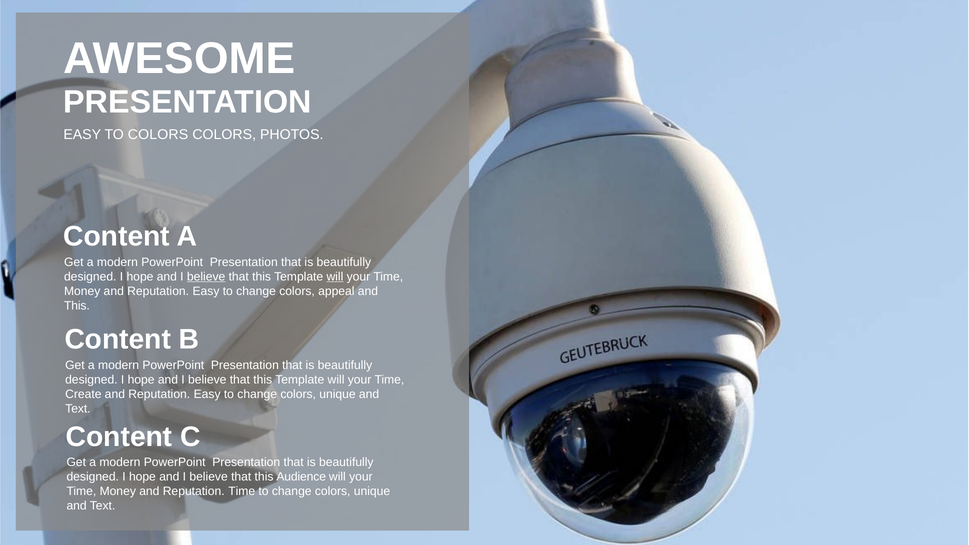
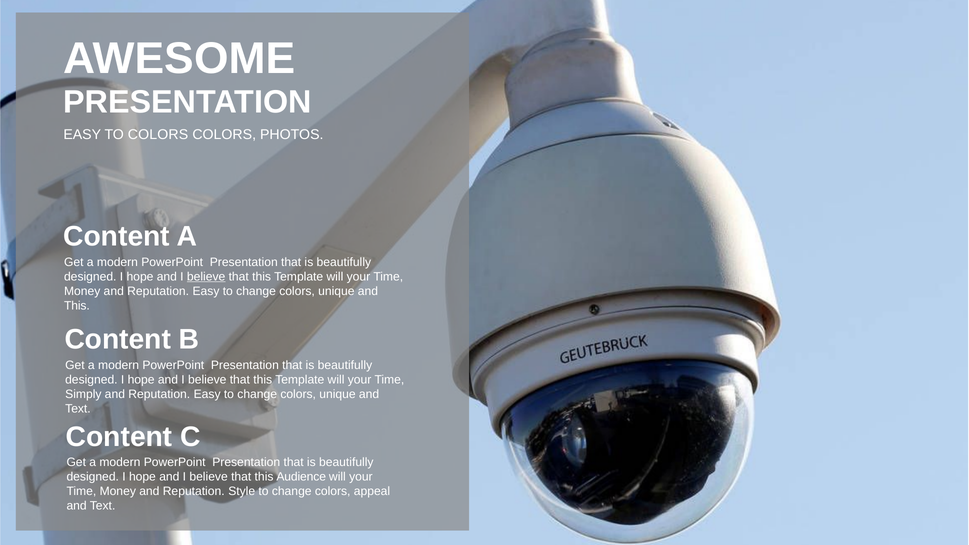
will underline: present -> none (335, 277)
appeal: appeal -> unique (336, 291)
Create: Create -> Simply (83, 394)
Reputation Time: Time -> Style (242, 491)
unique: unique -> appeal (372, 491)
